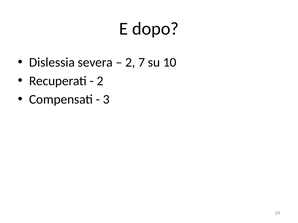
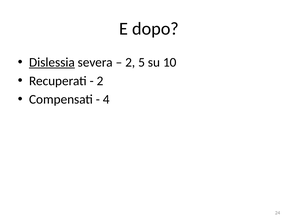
Dislessia underline: none -> present (52, 63)
7: 7 -> 5 (142, 63)
3: 3 -> 4 (106, 100)
